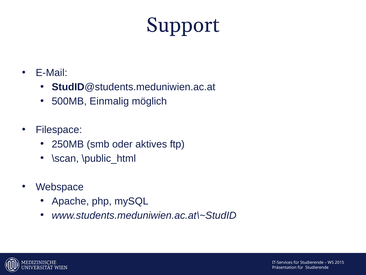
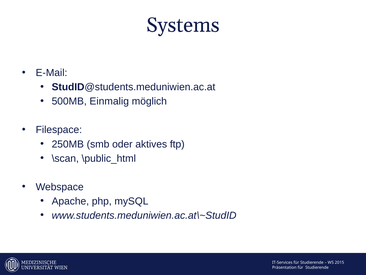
Support: Support -> Systems (183, 25)
